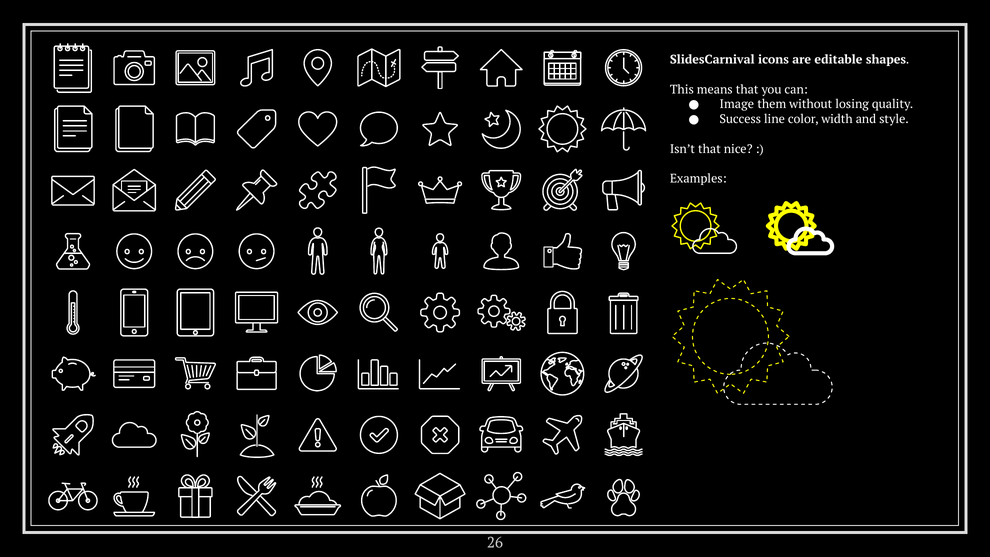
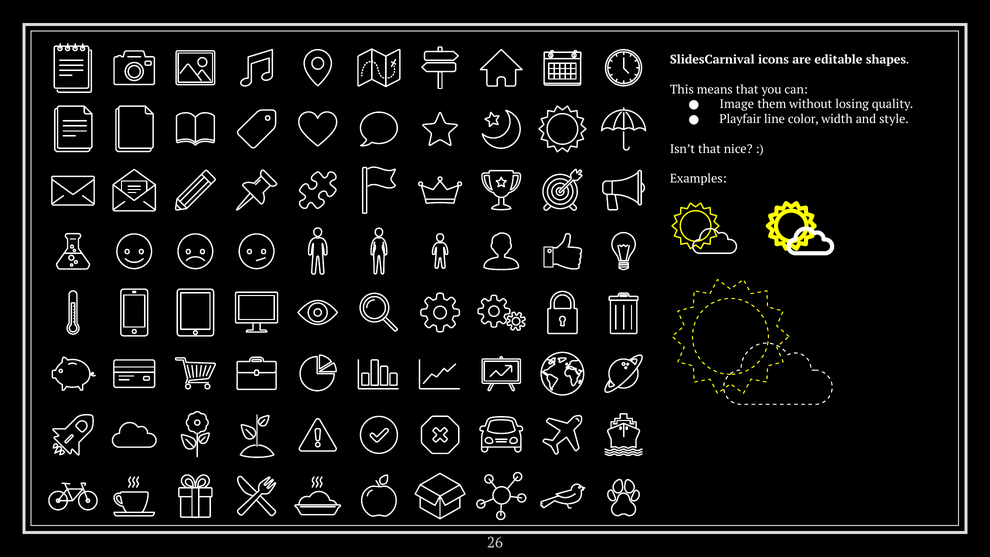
Success: Success -> Playfair (740, 119)
